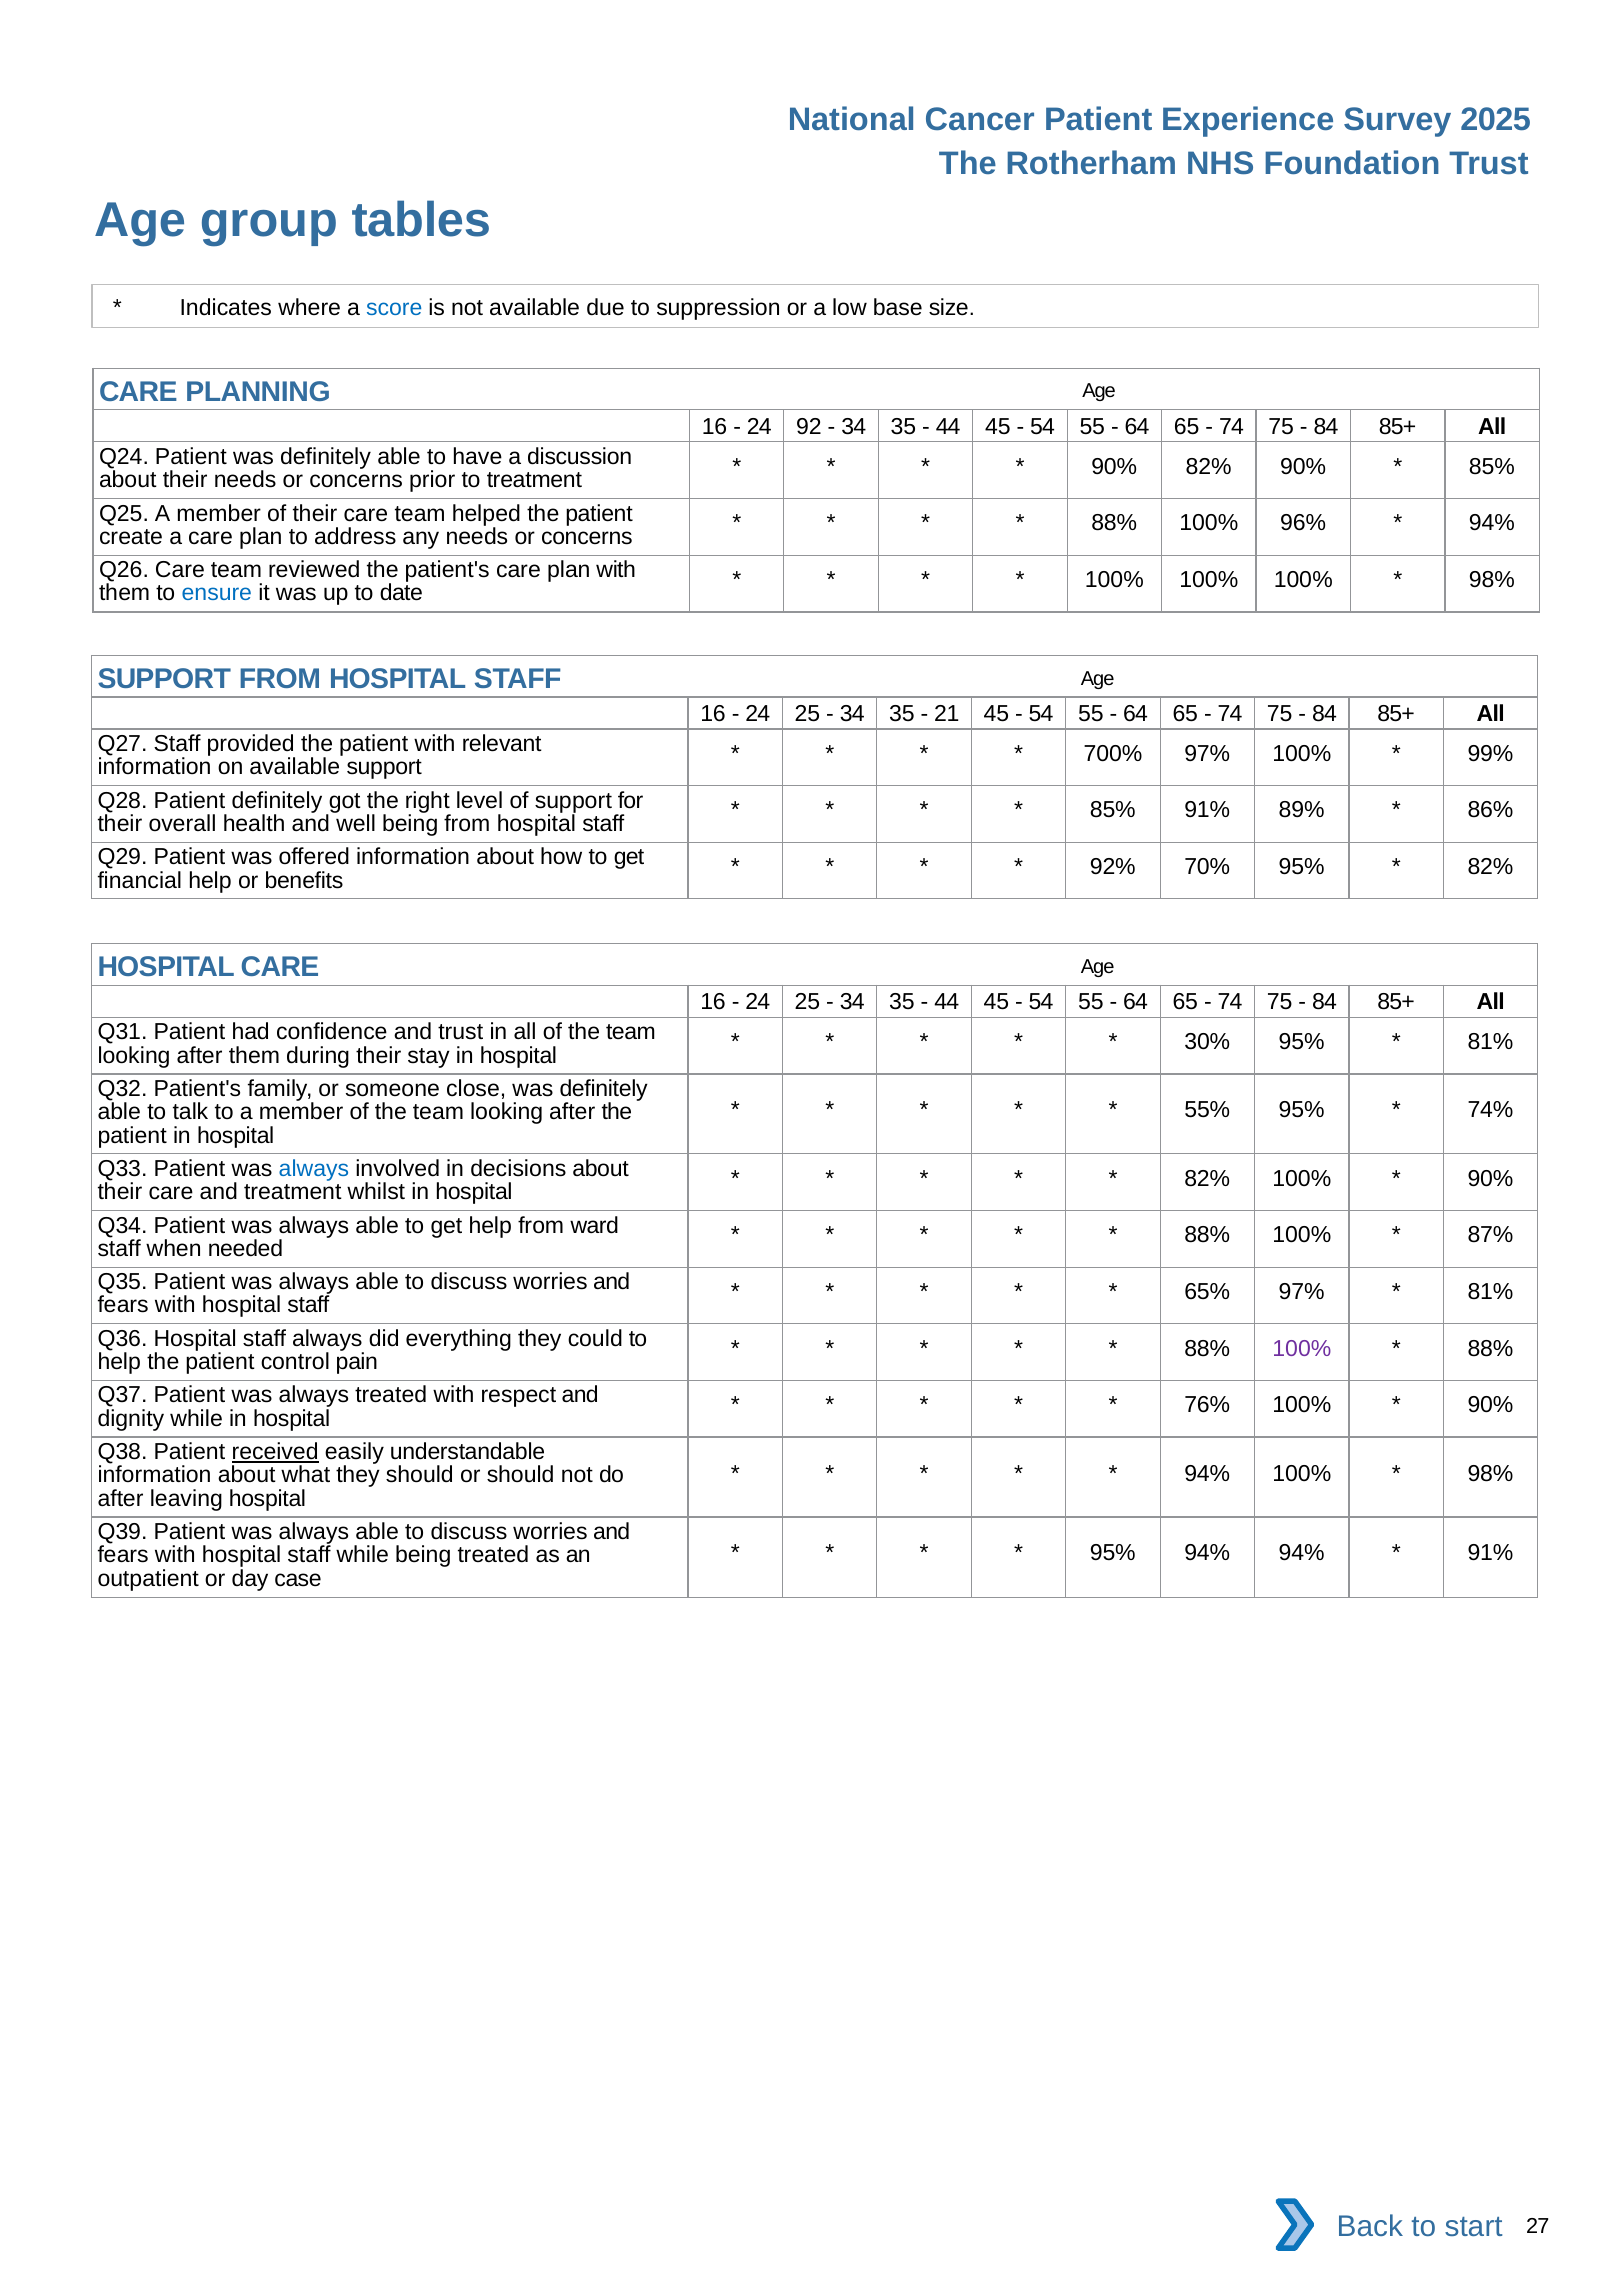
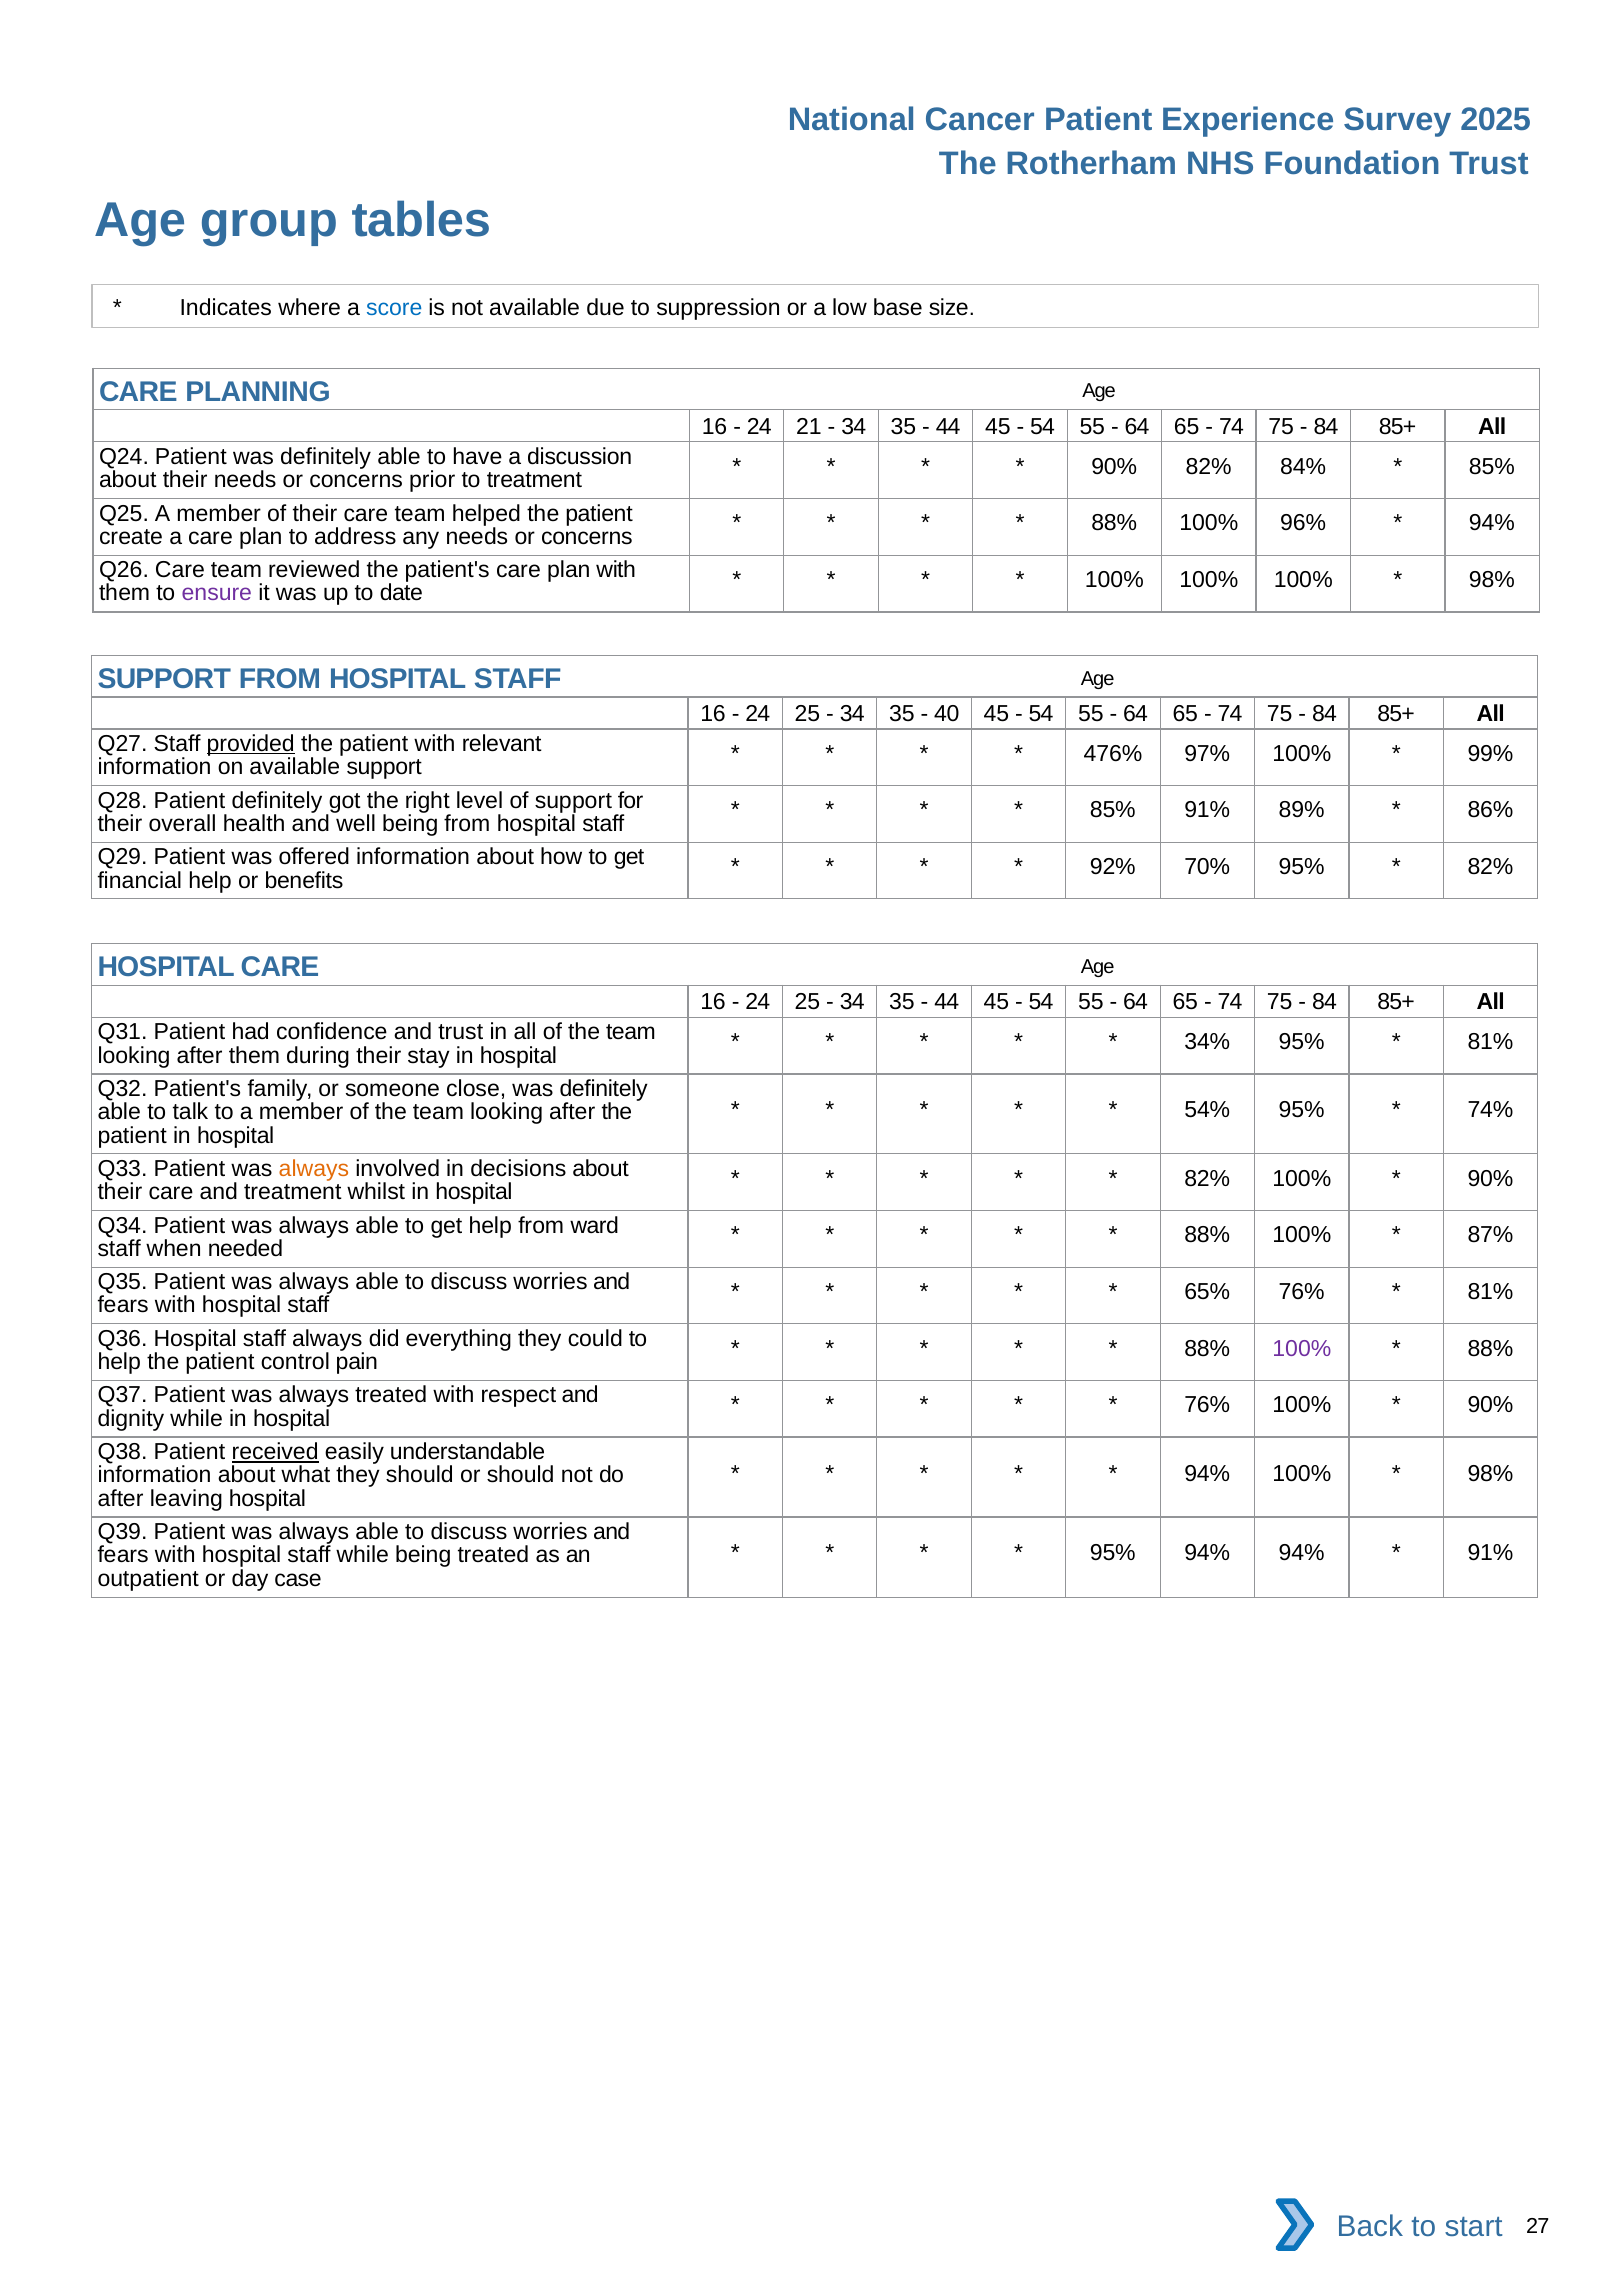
92: 92 -> 21 (809, 427)
82% 90%: 90% -> 84% (1303, 466)
ensure colour: blue -> purple (217, 593)
21: 21 -> 40 (947, 714)
provided underline: none -> present (251, 744)
700%: 700% -> 476% (1113, 753)
30%: 30% -> 34% (1207, 1042)
55%: 55% -> 54% (1207, 1110)
always colour: blue -> orange (314, 1169)
65% 97%: 97% -> 76% (1302, 1292)
